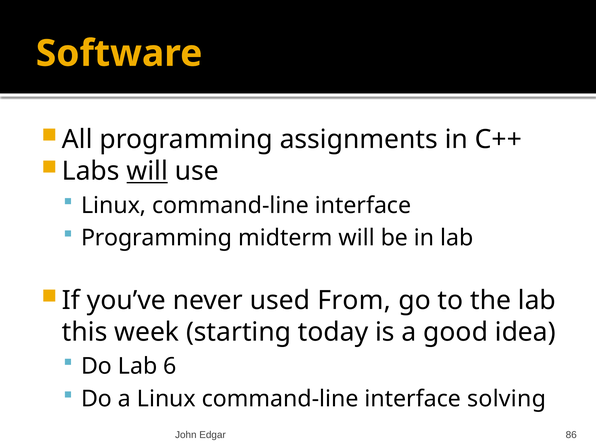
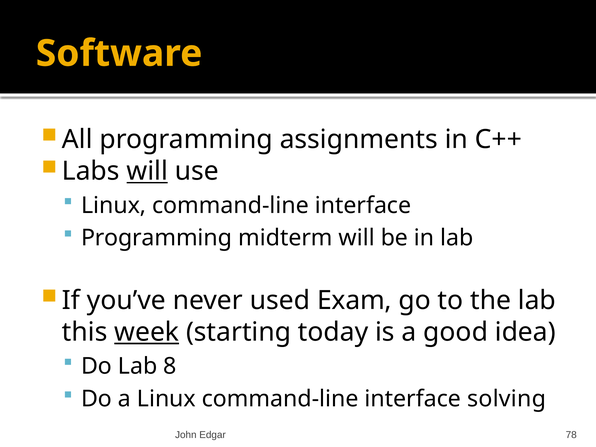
From: From -> Exam (354, 300)
week underline: none -> present (147, 332)
6: 6 -> 8 (170, 366)
86: 86 -> 78 (571, 435)
